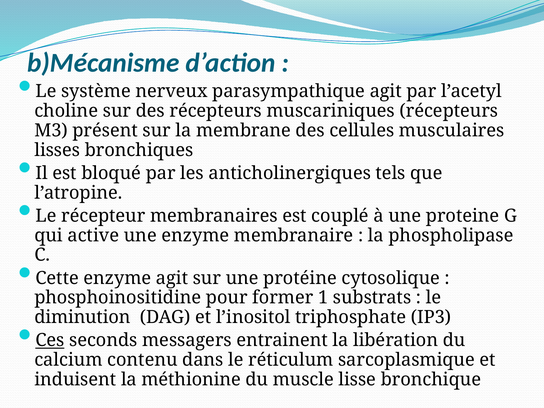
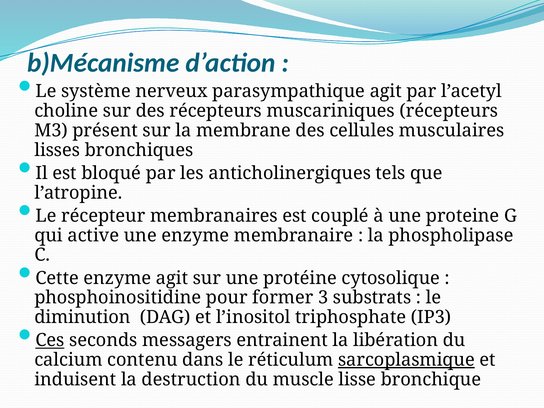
1: 1 -> 3 (323, 298)
sarcoplasmique underline: none -> present (406, 360)
méthionine: méthionine -> destruction (191, 379)
